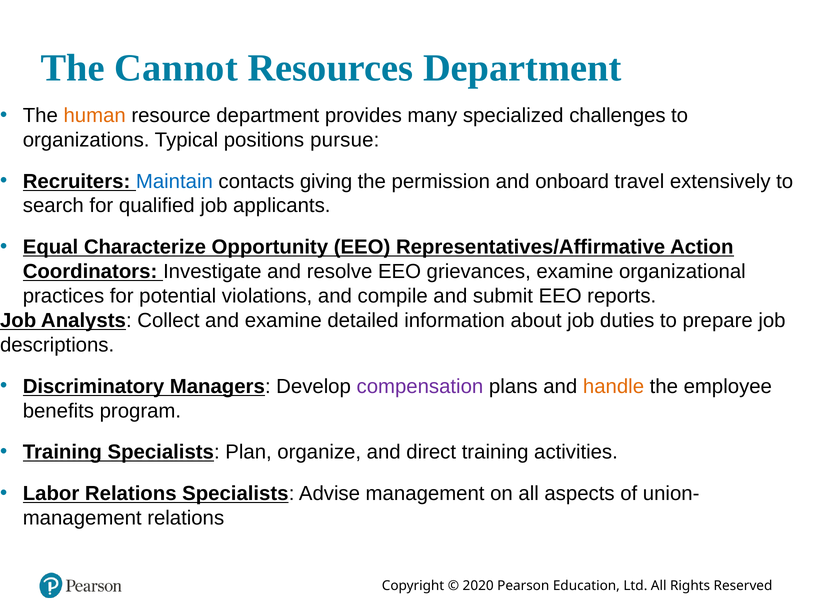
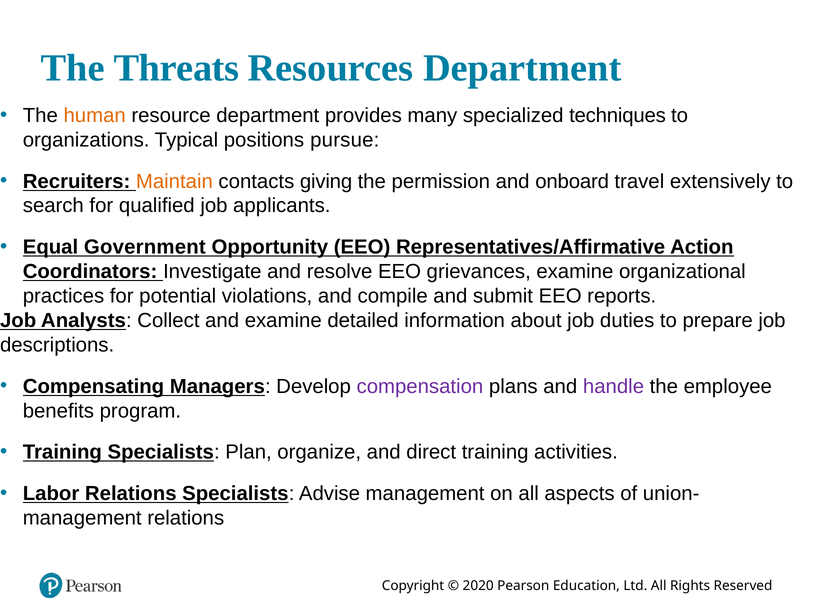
Cannot: Cannot -> Threats (176, 68)
challenges: challenges -> techniques (617, 116)
Maintain colour: blue -> orange (174, 181)
Characterize: Characterize -> Government (145, 247)
Discriminatory: Discriminatory -> Compensating (93, 386)
handle colour: orange -> purple (614, 386)
